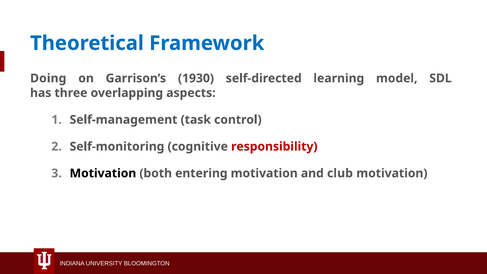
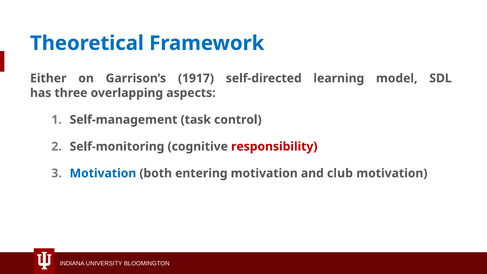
Doing: Doing -> Either (48, 78)
1930: 1930 -> 1917 (196, 78)
Motivation colour: black -> blue (103, 173)
